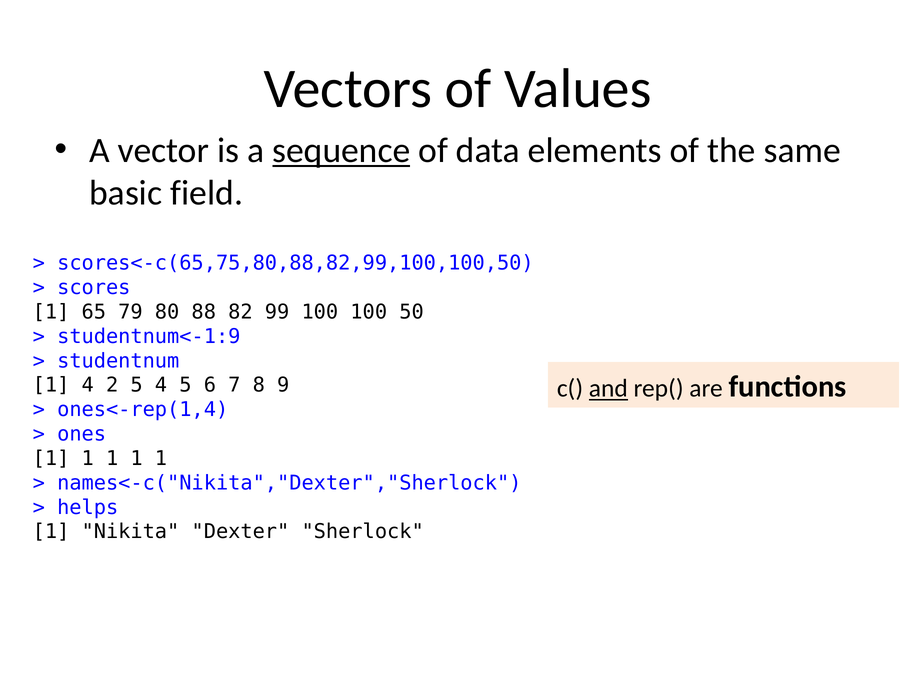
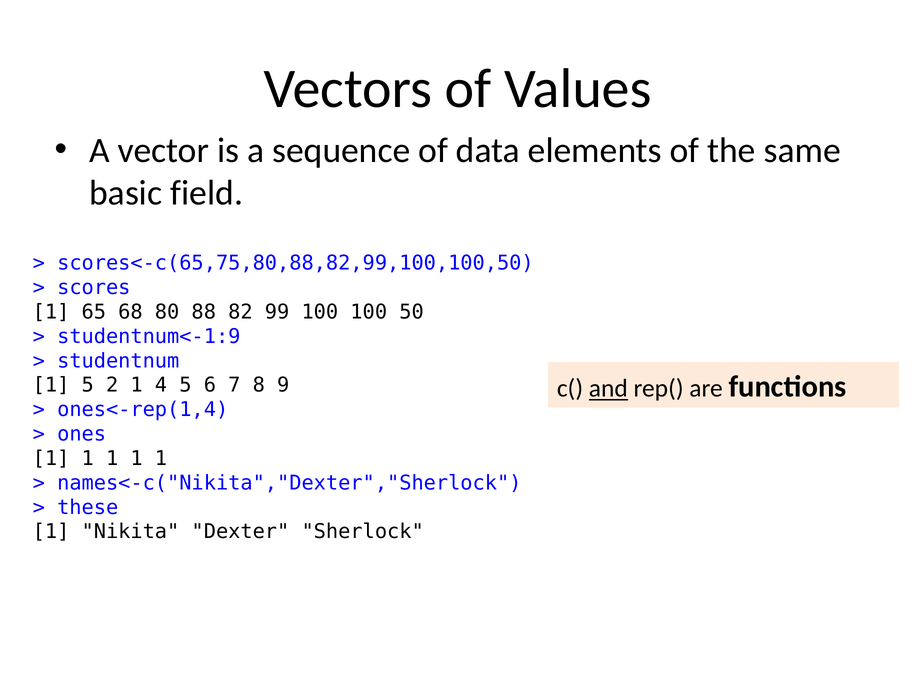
sequence underline: present -> none (341, 151)
79: 79 -> 68 (130, 312)
1 4: 4 -> 5 (88, 385)
2 5: 5 -> 1 (137, 385)
helps: helps -> these (88, 507)
